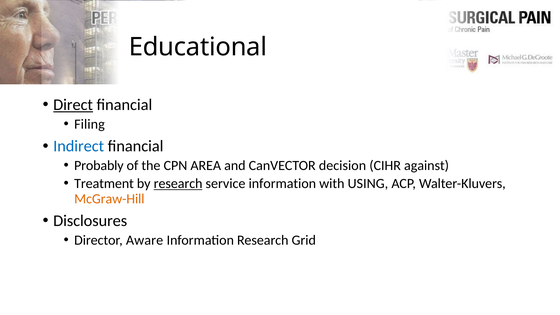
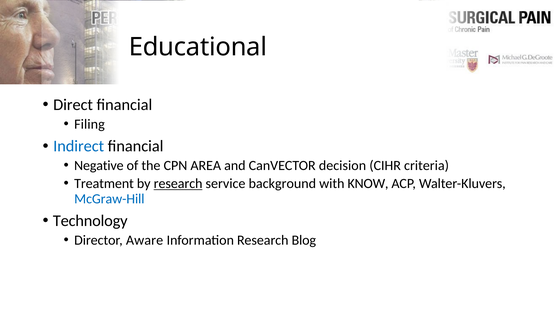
Direct underline: present -> none (73, 105)
Probably: Probably -> Negative (99, 166)
against: against -> criteria (427, 166)
service information: information -> background (282, 184)
USING: USING -> KNOW (368, 184)
McGraw-Hill colour: orange -> blue (109, 199)
Disclosures: Disclosures -> Technology (90, 221)
Grid: Grid -> Blog (304, 240)
